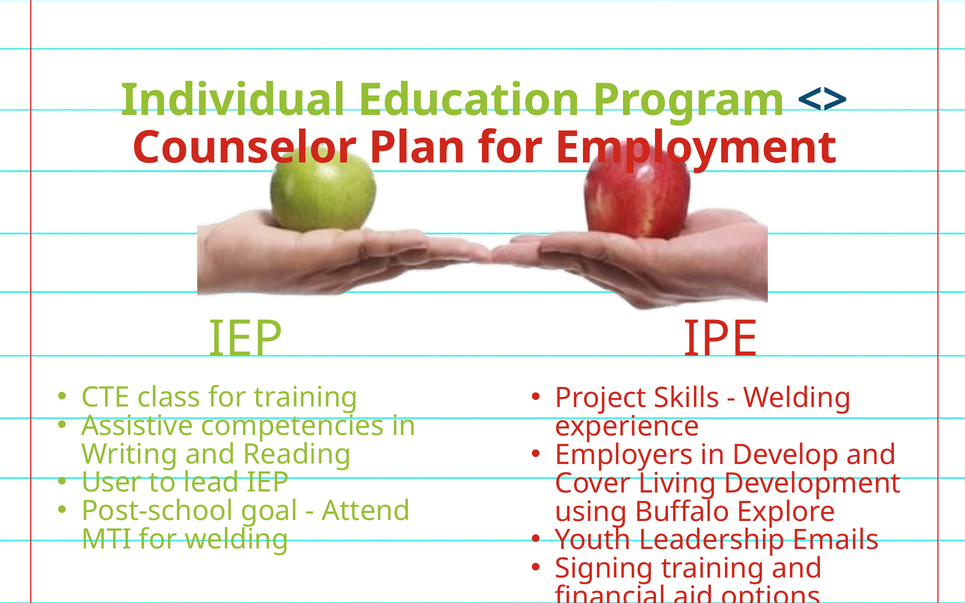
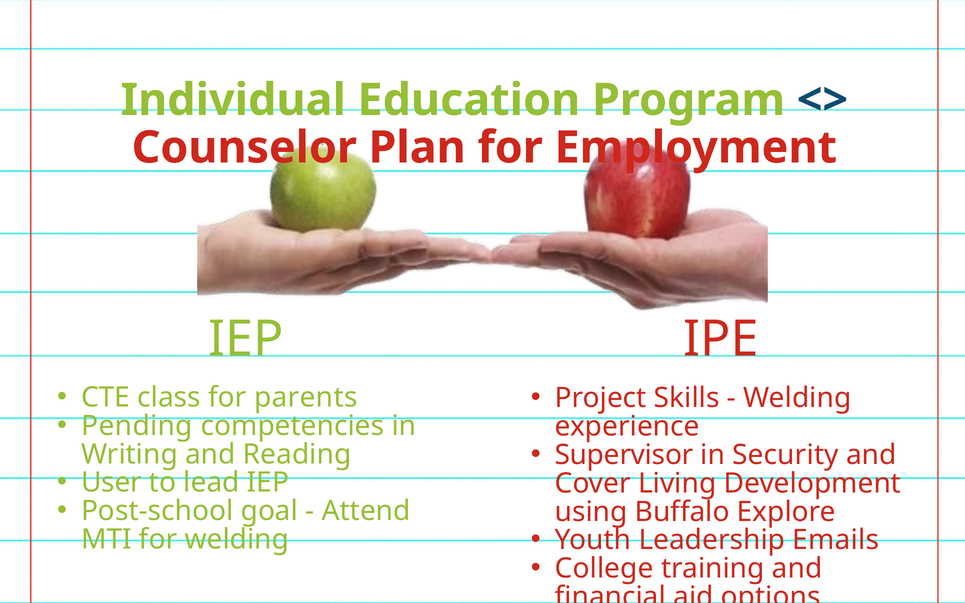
for training: training -> parents (306, 397)
Assistive: Assistive -> Pending (137, 426)
Employers: Employers -> Supervisor (624, 455)
Develop: Develop -> Security (785, 455)
Signing: Signing -> College (604, 569)
